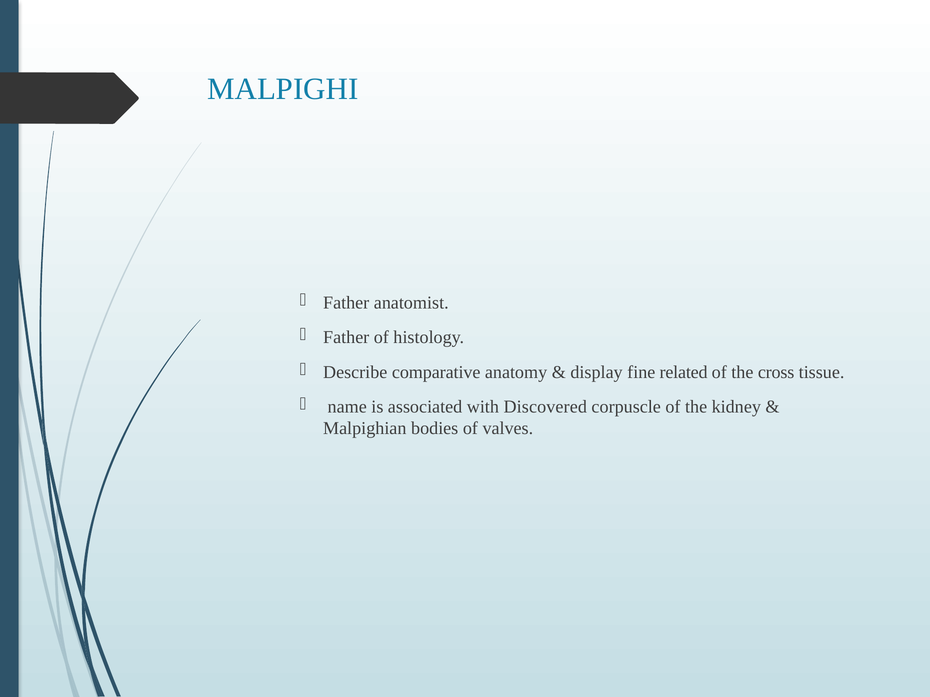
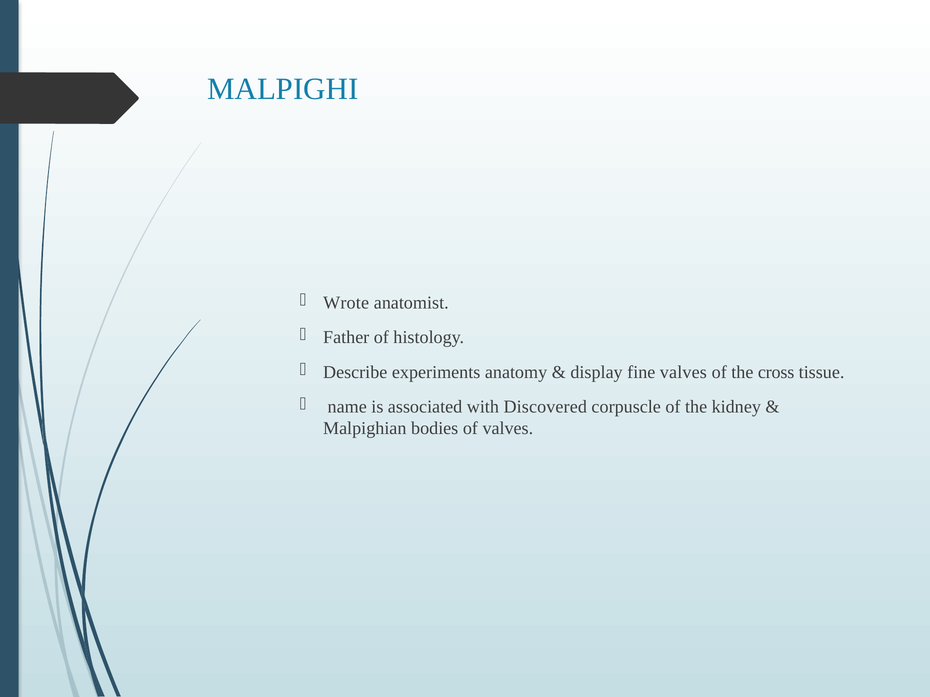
Father: Father -> Wrote (346, 303)
comparative: comparative -> experiments (436, 372)
fine related: related -> valves (683, 372)
